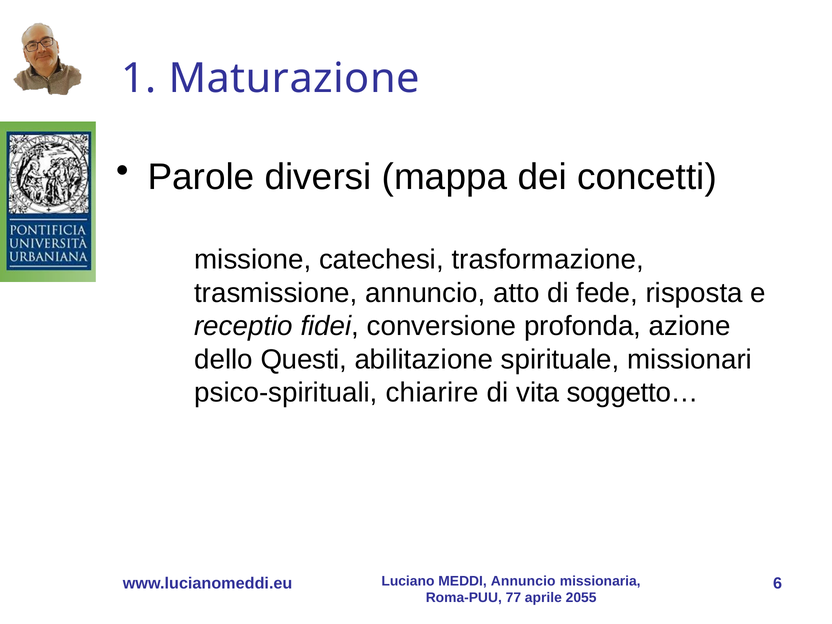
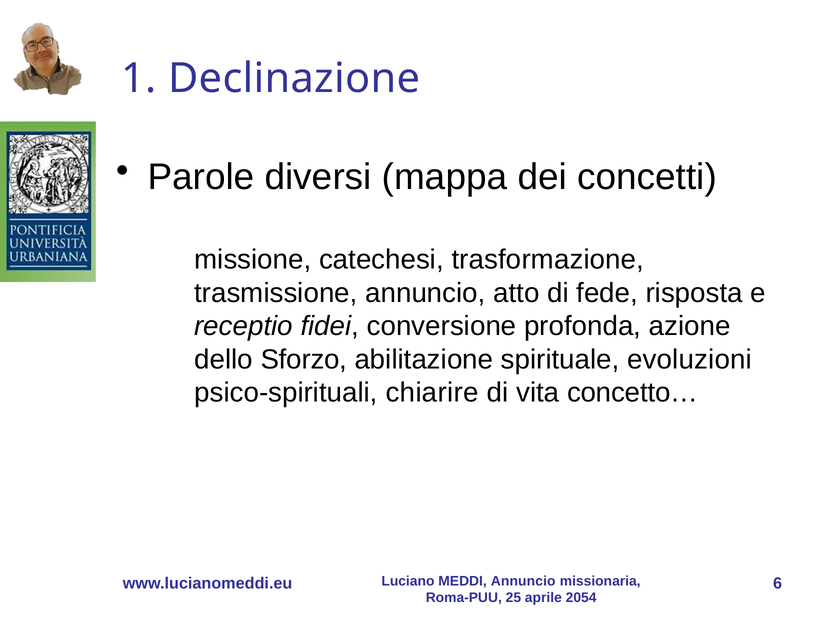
Maturazione: Maturazione -> Declinazione (294, 79)
Questi: Questi -> Sforzo (304, 360)
missionari: missionari -> evoluzioni (690, 360)
soggetto…: soggetto… -> concetto… (633, 393)
77: 77 -> 25 (513, 598)
2055: 2055 -> 2054 (581, 598)
